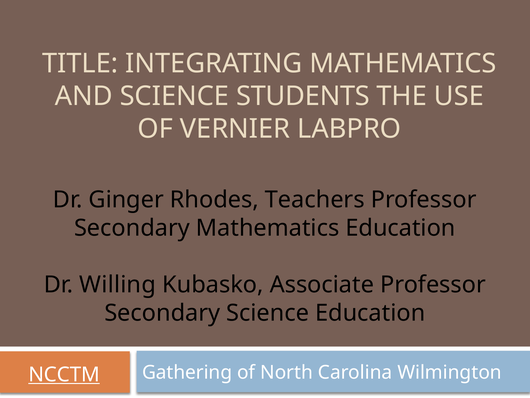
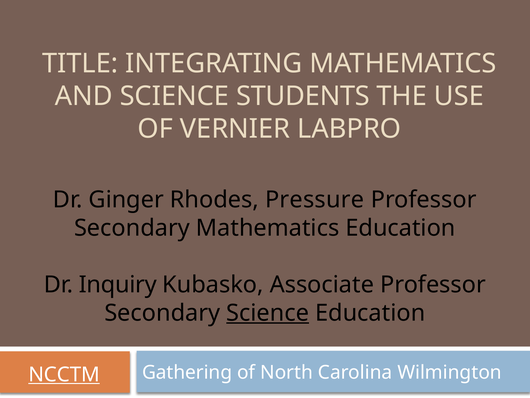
Teachers: Teachers -> Pressure (315, 199)
Willing: Willing -> Inquiry (118, 284)
Science underline: none -> present (268, 313)
